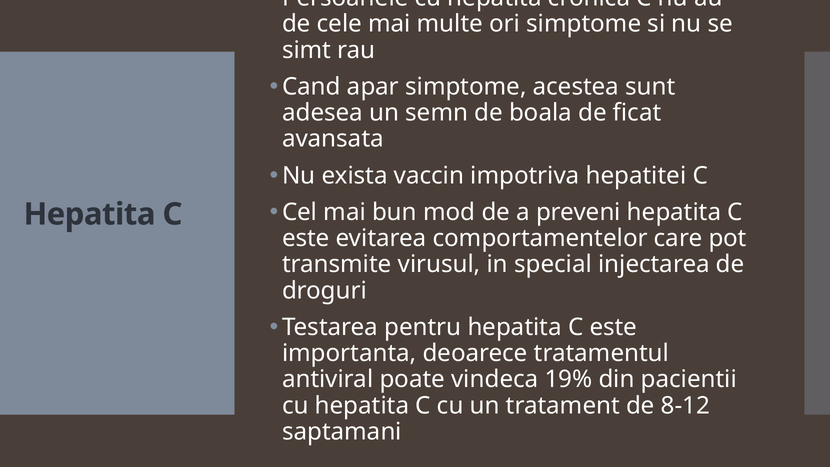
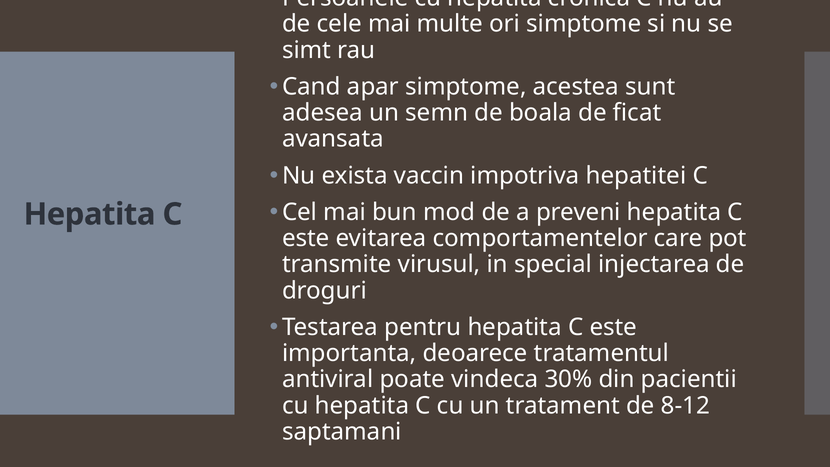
19%: 19% -> 30% (569, 379)
